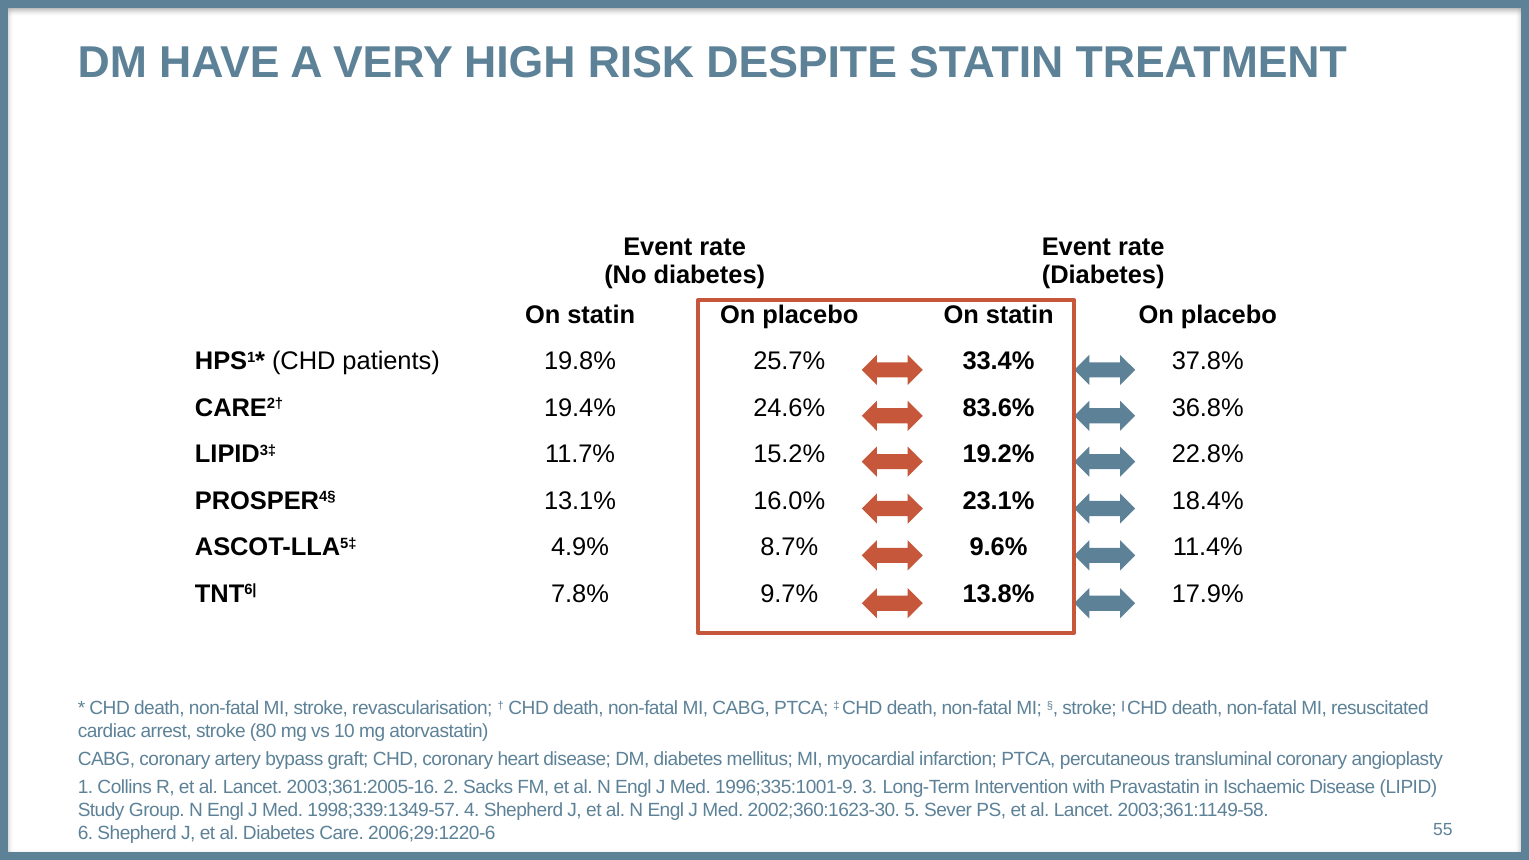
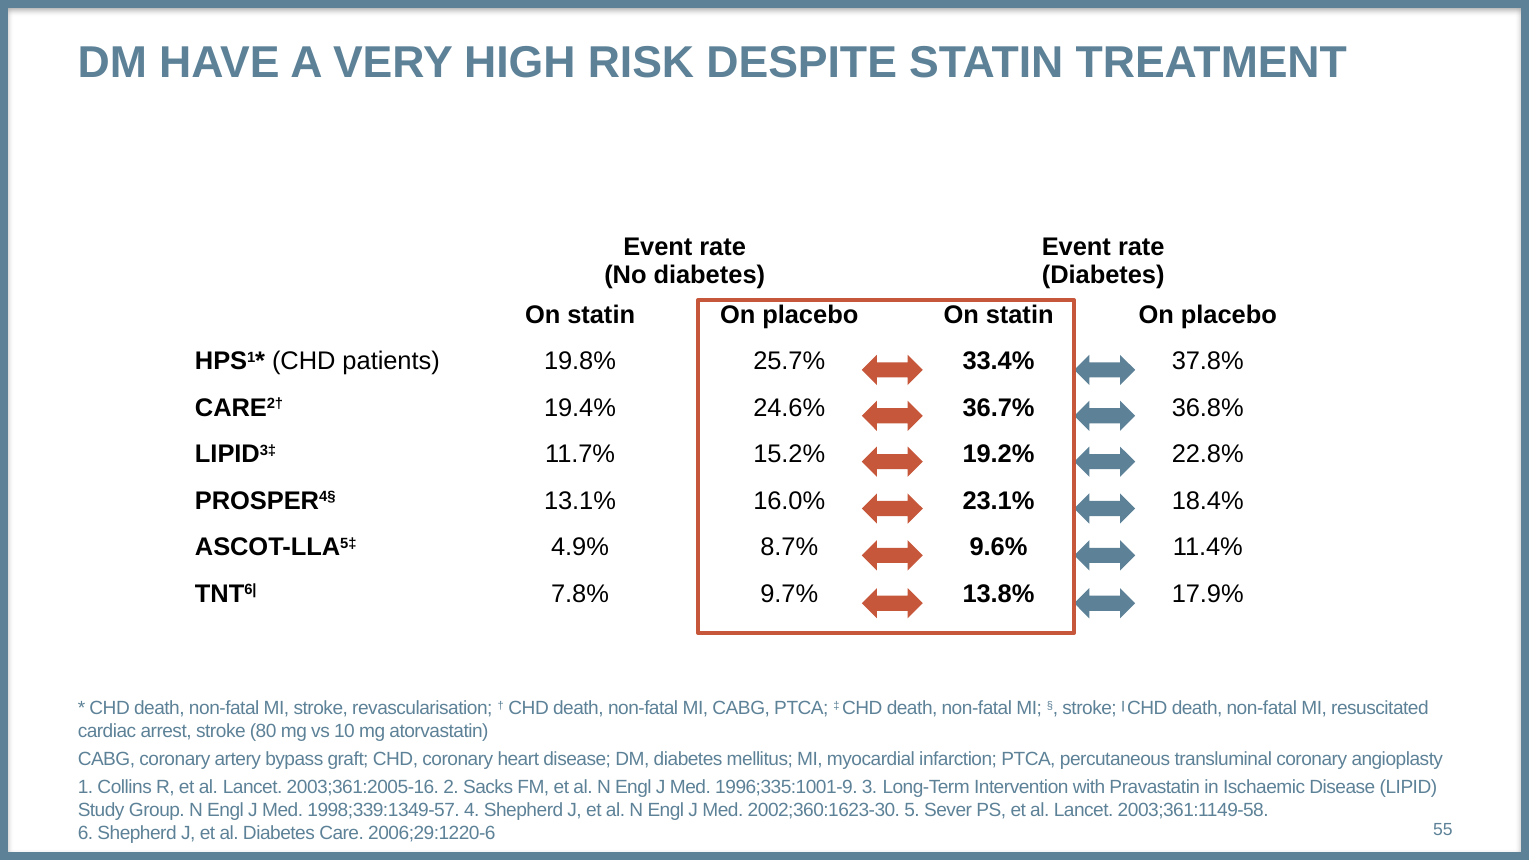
83.6%: 83.6% -> 36.7% (999, 408)
